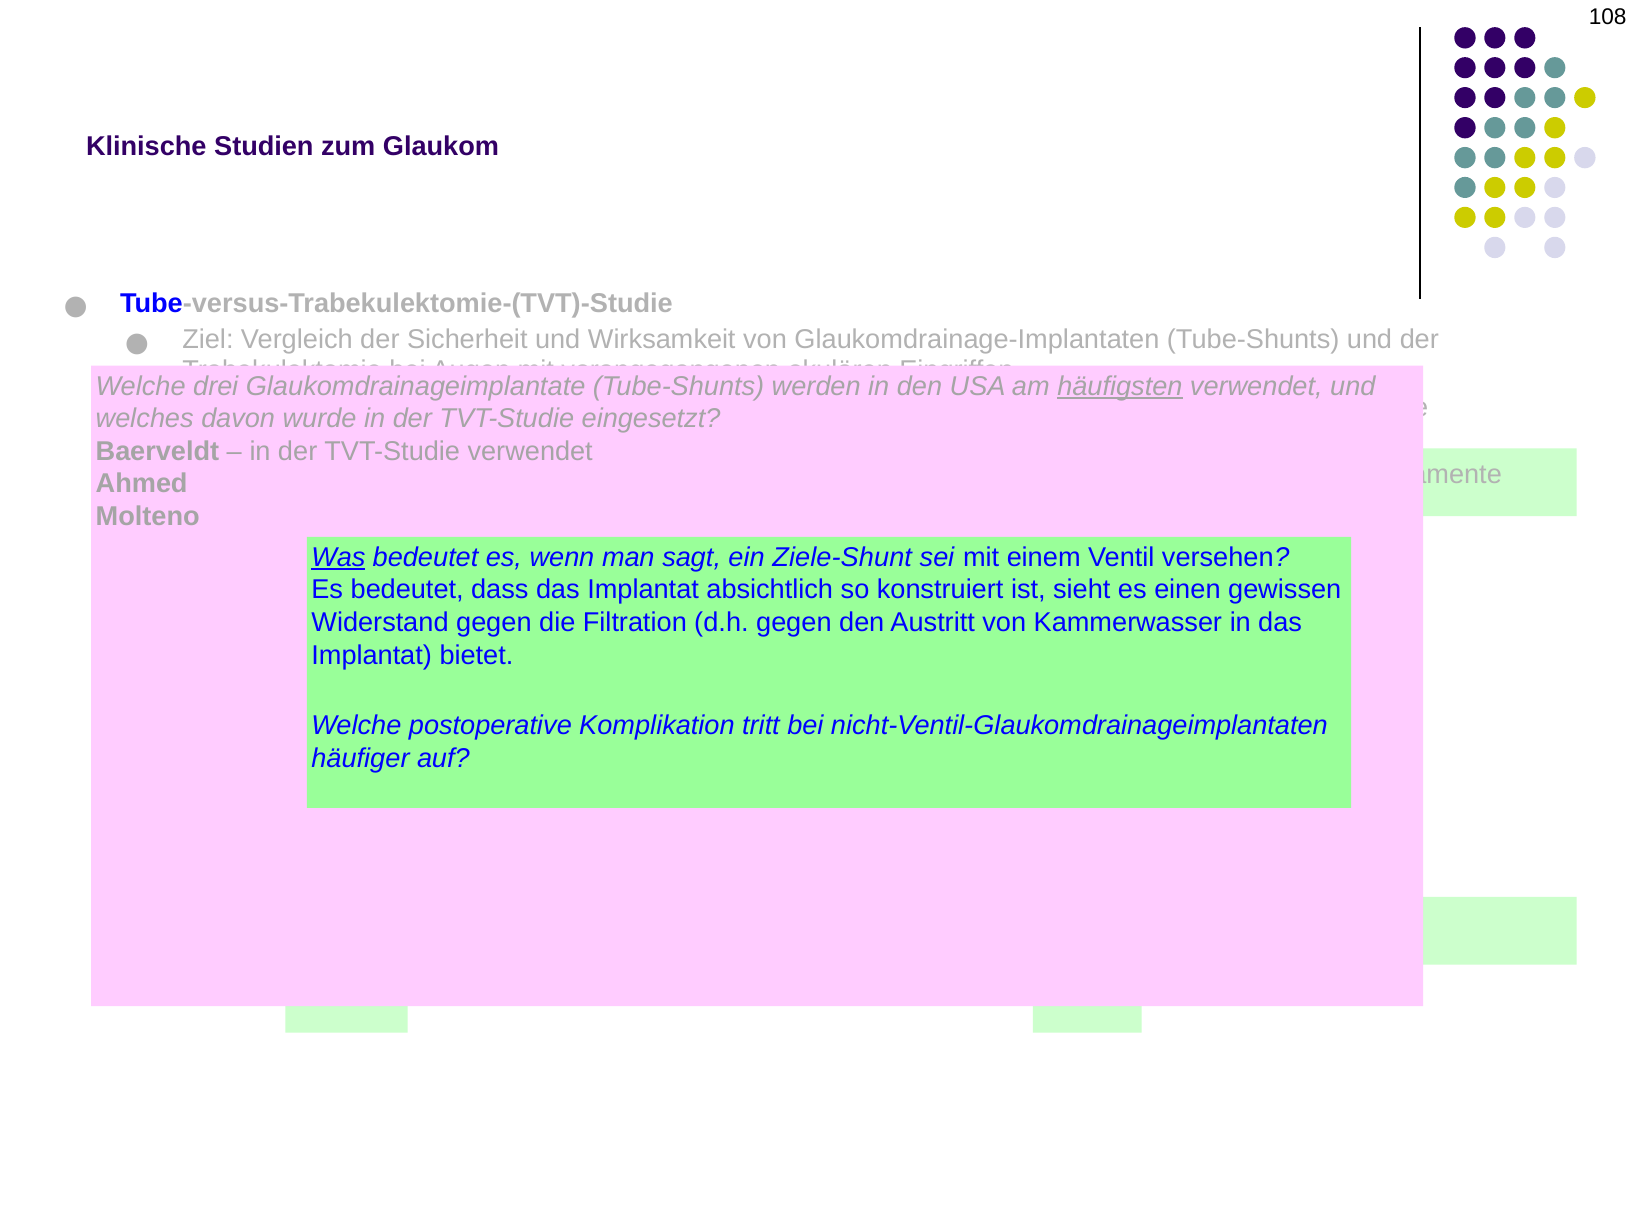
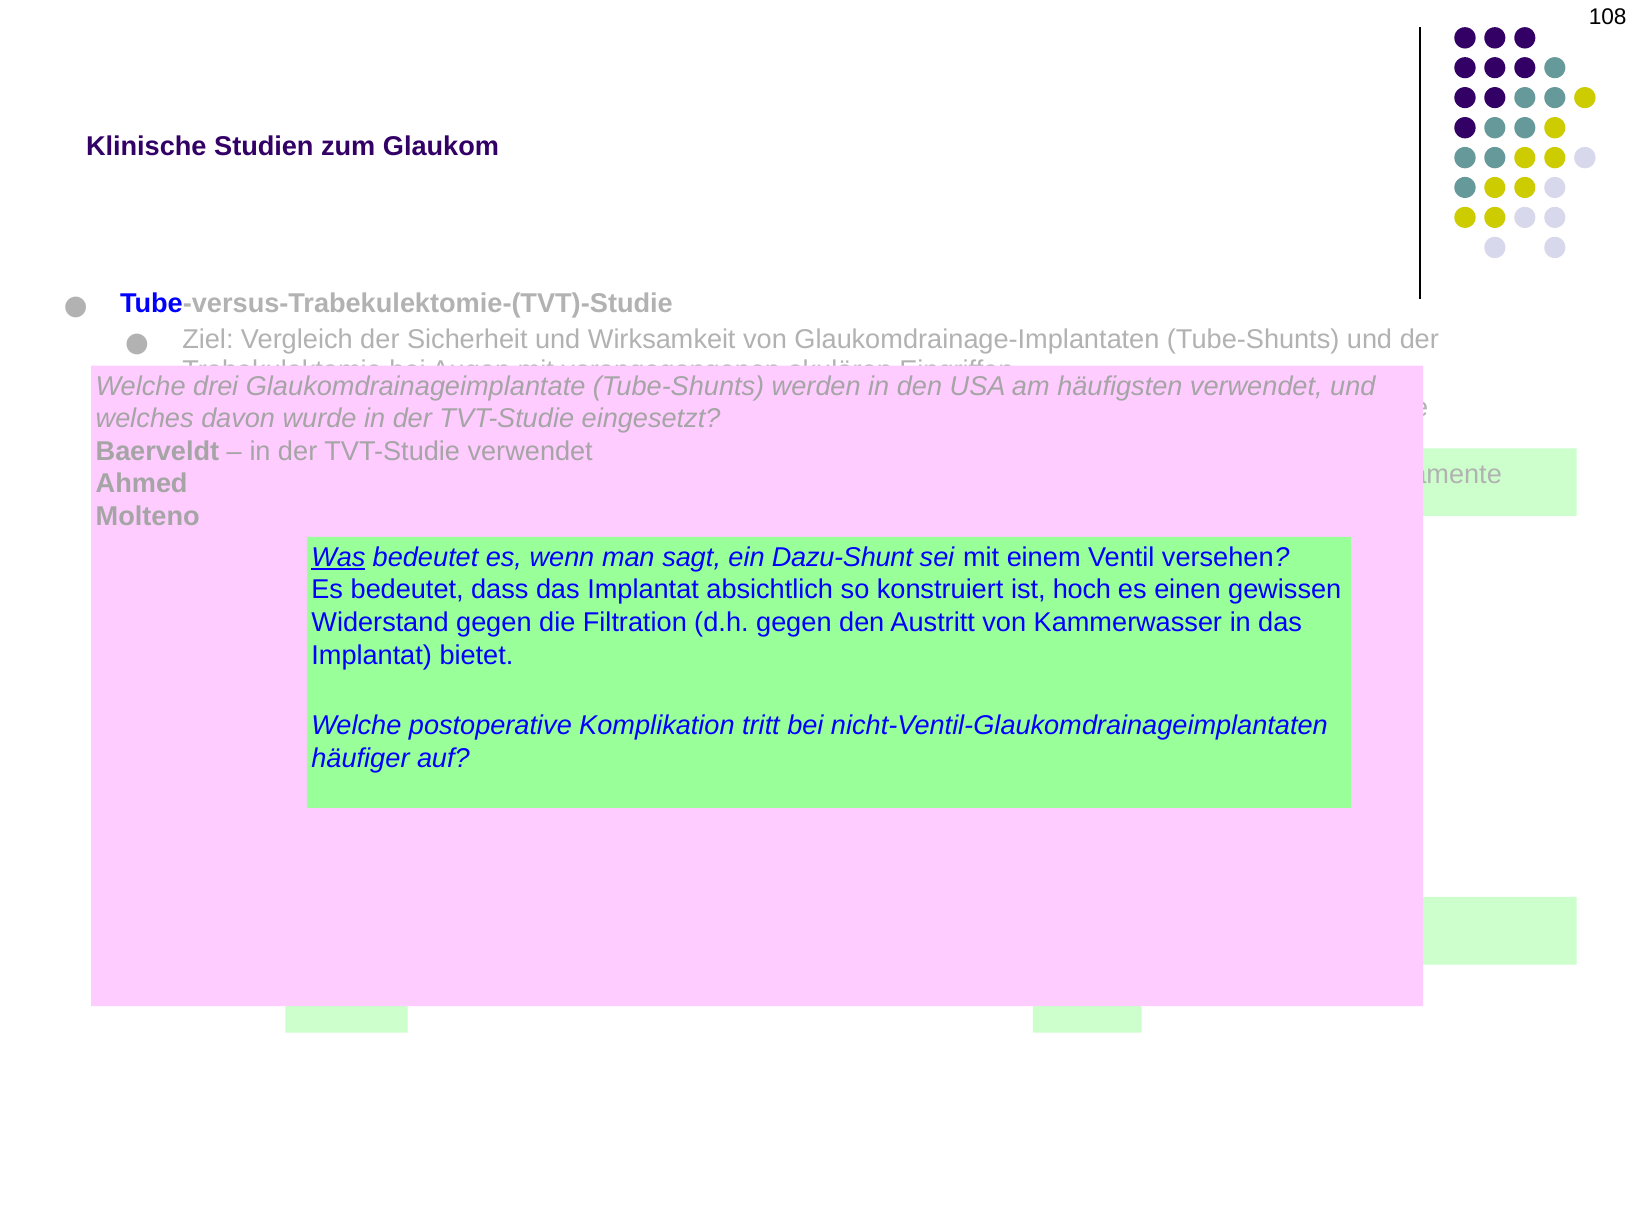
häufigsten underline: present -> none (1120, 386)
Ziele-Shunt: Ziele-Shunt -> Dazu-Shunt (842, 558)
sieht: sieht -> hoch (1082, 590)
